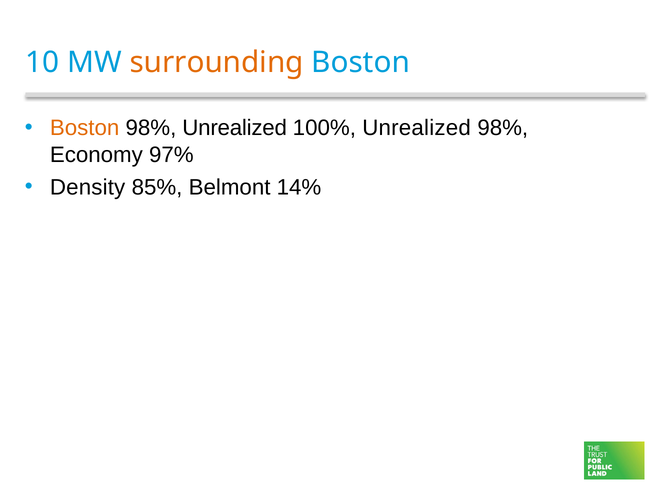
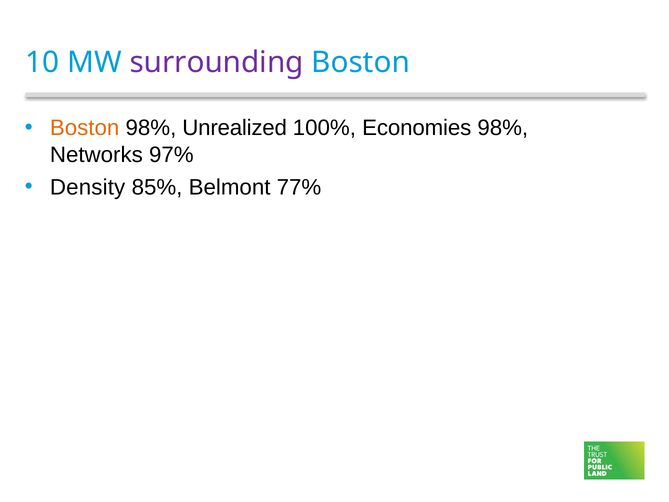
surrounding colour: orange -> purple (217, 62)
100% Unrealized: Unrealized -> Economies (417, 128)
Economy: Economy -> Networks (96, 155)
14%: 14% -> 77% (299, 187)
